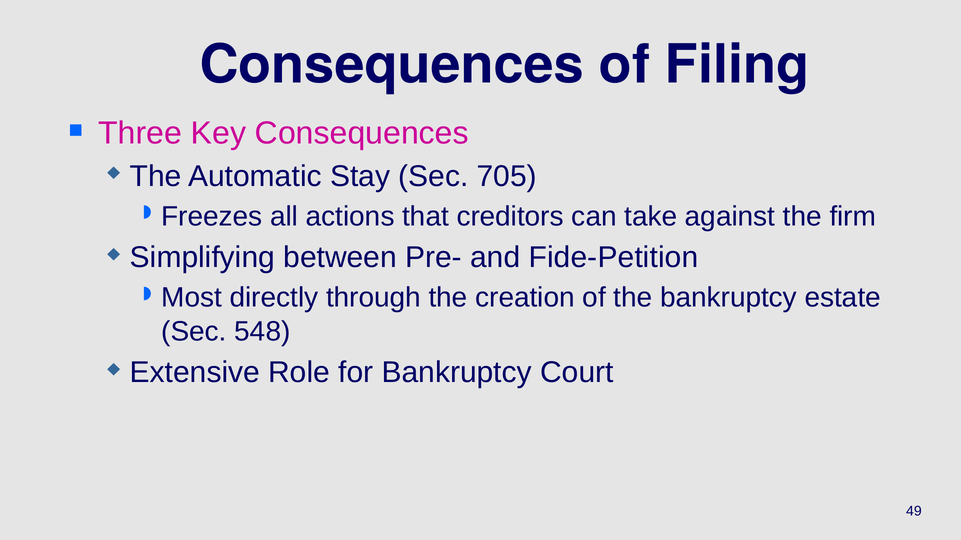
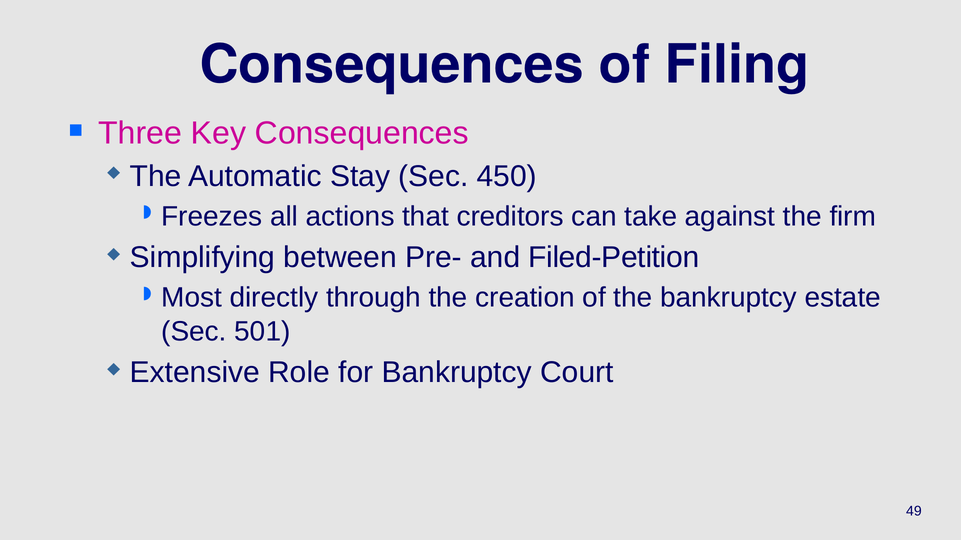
705: 705 -> 450 (507, 176)
Fide-Petition: Fide-Petition -> Filed-Petition (614, 258)
548: 548 -> 501 (262, 332)
